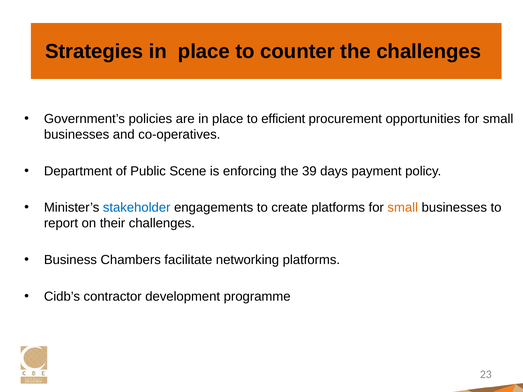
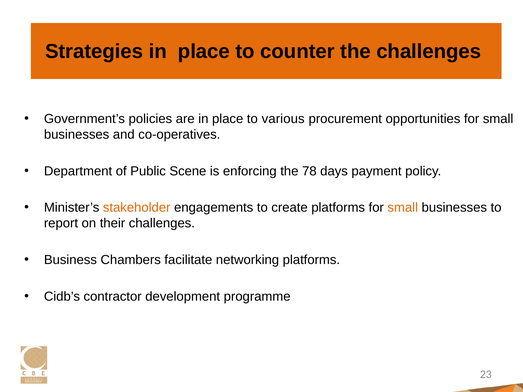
efficient: efficient -> various (283, 119)
39: 39 -> 78 (309, 171)
stakeholder colour: blue -> orange (137, 208)
